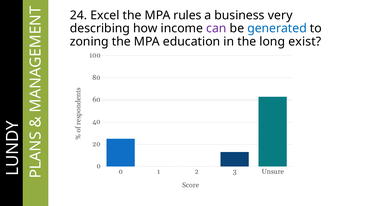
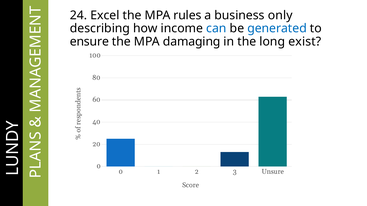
very: very -> only (280, 15)
can colour: purple -> blue (216, 29)
zoning: zoning -> ensure (89, 42)
education: education -> damaging (192, 42)
